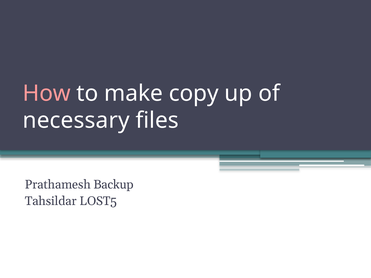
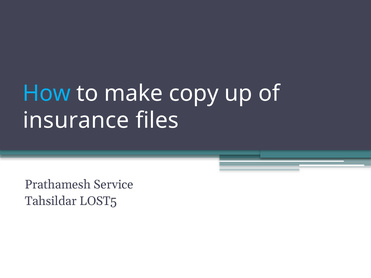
How colour: pink -> light blue (47, 93)
necessary: necessary -> insurance (76, 121)
Backup: Backup -> Service (114, 185)
